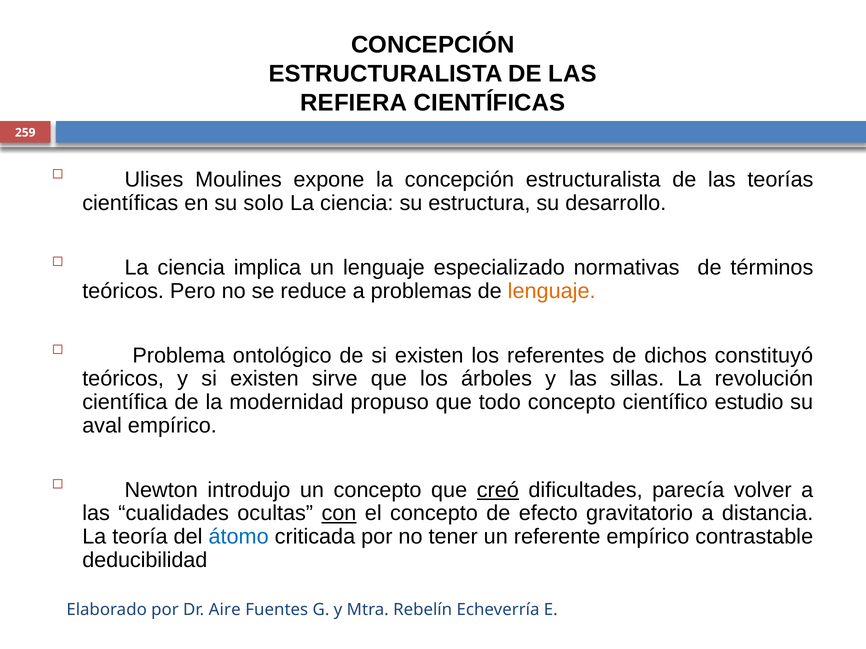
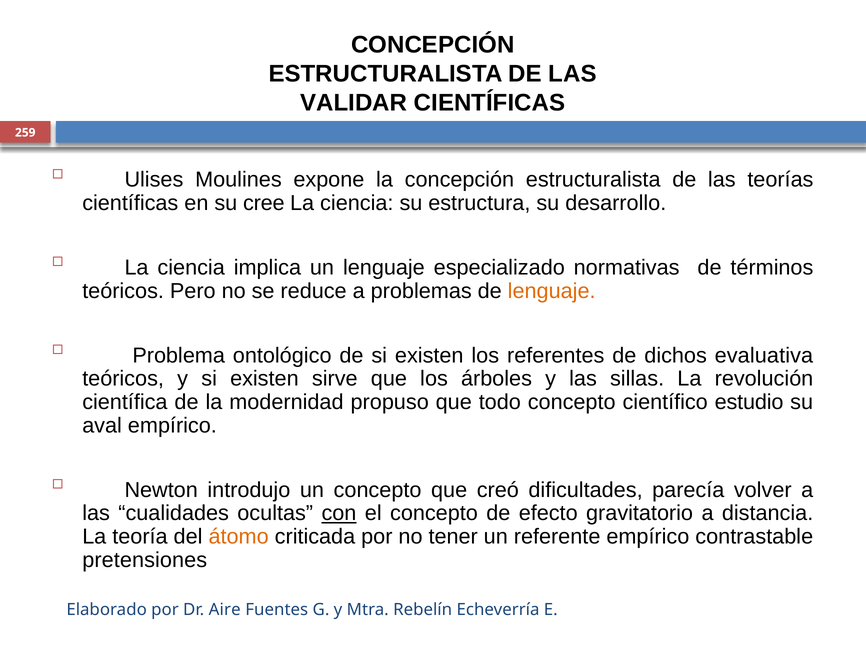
REFIERA: REFIERA -> VALIDAR (354, 103)
solo: solo -> cree (264, 203)
constituyó: constituyó -> evaluativa (764, 356)
creó underline: present -> none (498, 490)
átomo colour: blue -> orange (239, 537)
deducibilidad: deducibilidad -> pretensiones (145, 560)
